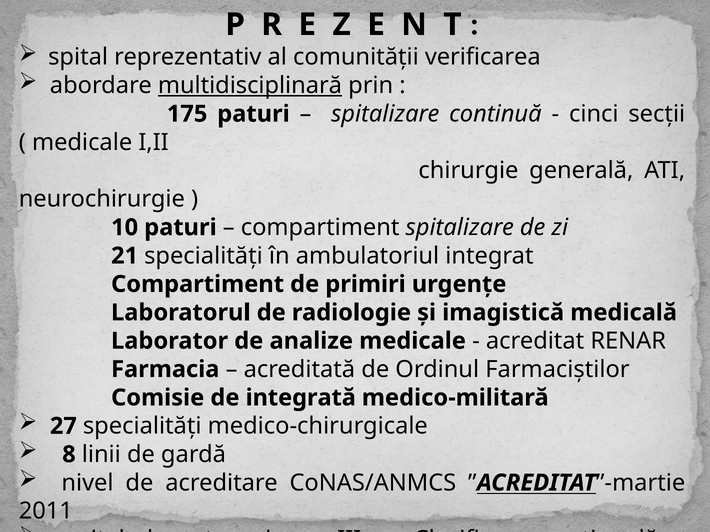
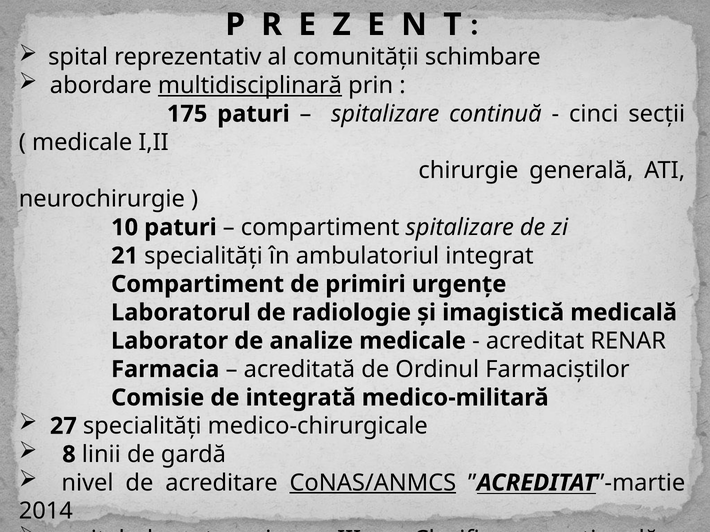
verificarea: verificarea -> schimbare (483, 57)
CoNAS/ANMCS underline: none -> present (373, 483)
2011: 2011 -> 2014 (46, 512)
